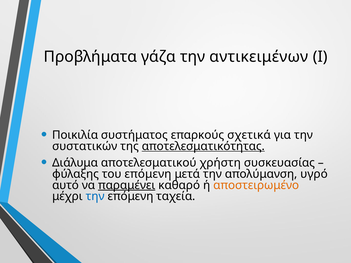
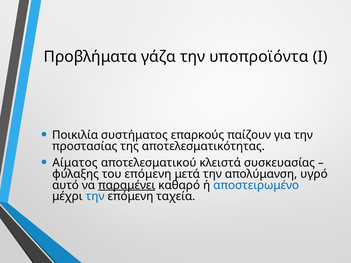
αντικειμένων: αντικειμένων -> υποπροϊόντα (259, 57)
σχετικά: σχετικά -> παίζουν (249, 135)
συστατικών: συστατικών -> προστασίας (85, 146)
αποτελεσματικότητας underline: present -> none (203, 146)
Διάλυμα: Διάλυμα -> Αίματος (75, 163)
χρήστη: χρήστη -> κλειστά (220, 163)
αποστειρωμένο colour: orange -> blue (256, 185)
